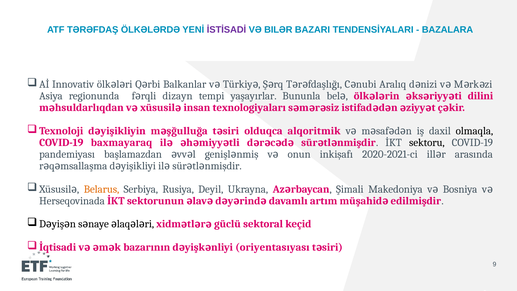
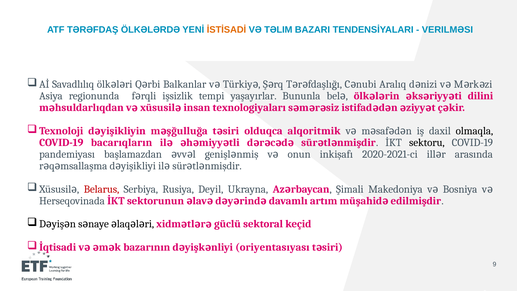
İSTİSADİ colour: purple -> orange (226, 30)
BILƏR: BILƏR -> TƏLIM (278, 30)
BAZALARA: BAZALARA -> VERILMƏSI (447, 30)
Innovativ: Innovativ -> Savadlılıq (73, 84)
dizayn: dizayn -> işsizlik (178, 96)
baxmayaraq: baxmayaraq -> bacarıqların (122, 143)
Belarus colour: orange -> red (102, 189)
